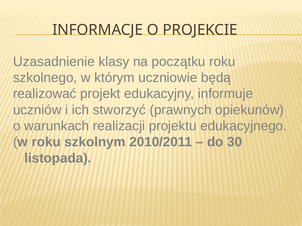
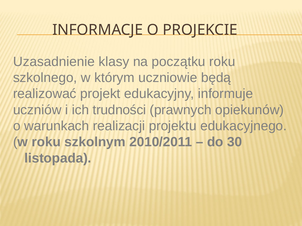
stworzyć: stworzyć -> trudności (119, 110)
